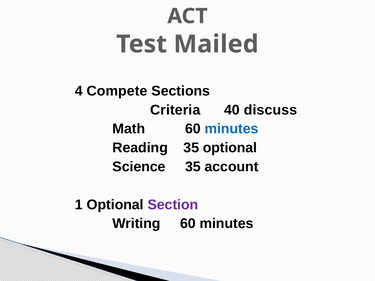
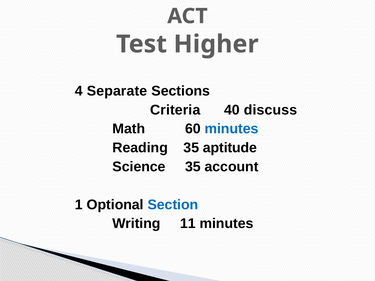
Mailed: Mailed -> Higher (216, 44)
Compete: Compete -> Separate (117, 91)
35 optional: optional -> aptitude (230, 148)
Section colour: purple -> blue (173, 205)
Writing 60: 60 -> 11 (188, 224)
